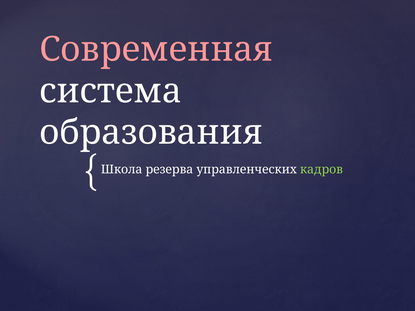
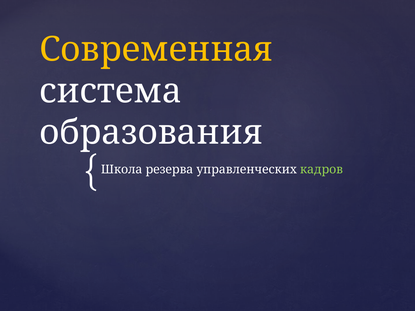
Современная colour: pink -> yellow (156, 50)
